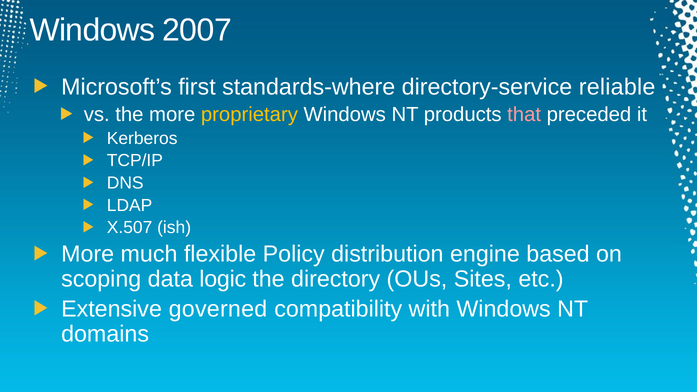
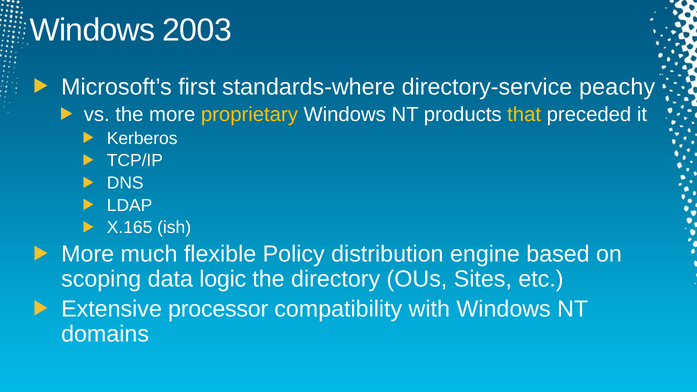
2007: 2007 -> 2003 (197, 30)
reliable: reliable -> peachy (617, 87)
that colour: pink -> yellow (524, 115)
X.507: X.507 -> X.165 (130, 228)
governed: governed -> processor (218, 309)
